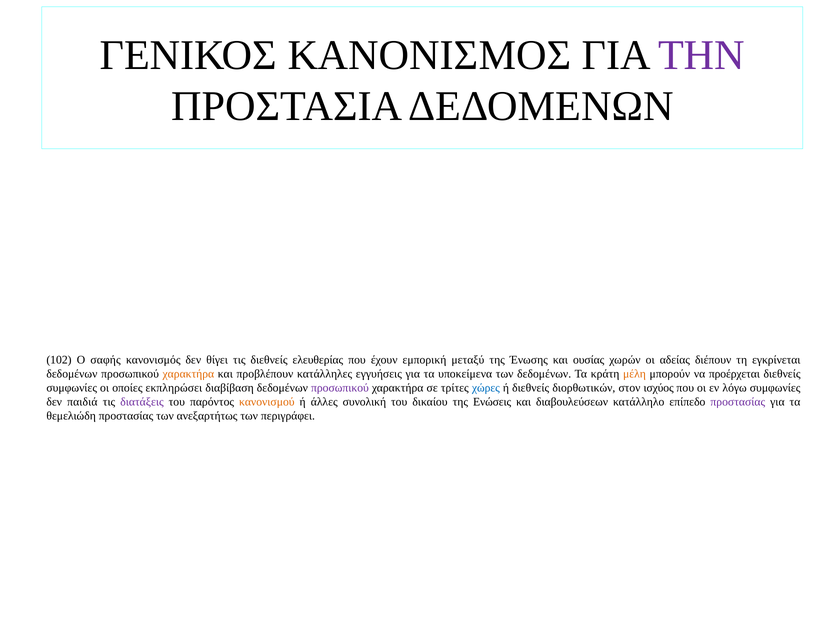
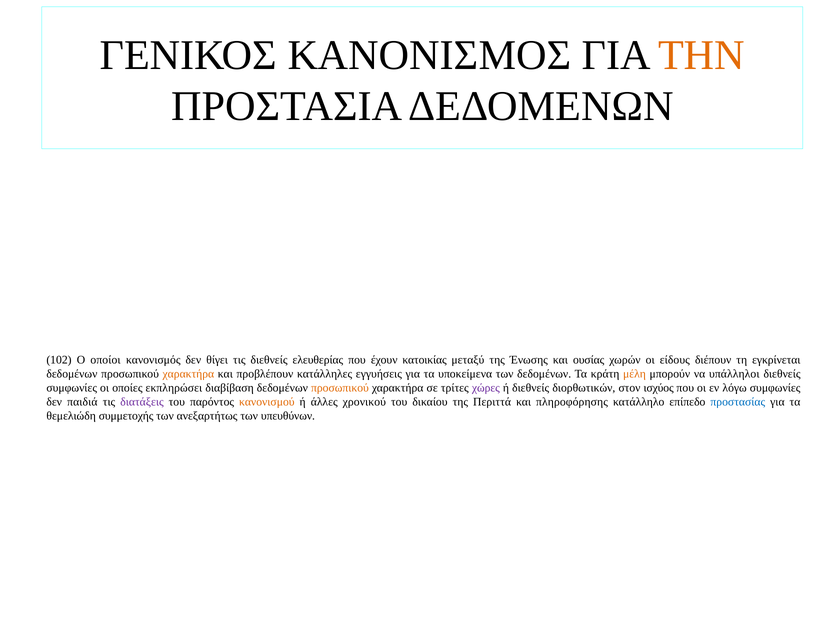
ΤΗΝ colour: purple -> orange (702, 55)
σαφής: σαφής -> οποίοι (106, 359)
εμπορική: εμπορική -> κατοικίας (425, 359)
αδείας: αδείας -> είδους (675, 359)
προέρχεται: προέρχεται -> υπάλληλοι (734, 373)
προσωπικού colour: purple -> orange (340, 387)
χώρες colour: blue -> purple (486, 387)
συνολική: συνολική -> χρονικού (364, 401)
Ενώσεις: Ενώσεις -> Περιττά (492, 401)
διαβουλεύσεων: διαβουλεύσεων -> πληροφόρησης (572, 401)
προστασίας colour: purple -> blue (738, 401)
θεμελιώδη προστασίας: προστασίας -> συμμετοχής (126, 415)
περιγράφει: περιγράφει -> υπευθύνων (288, 415)
